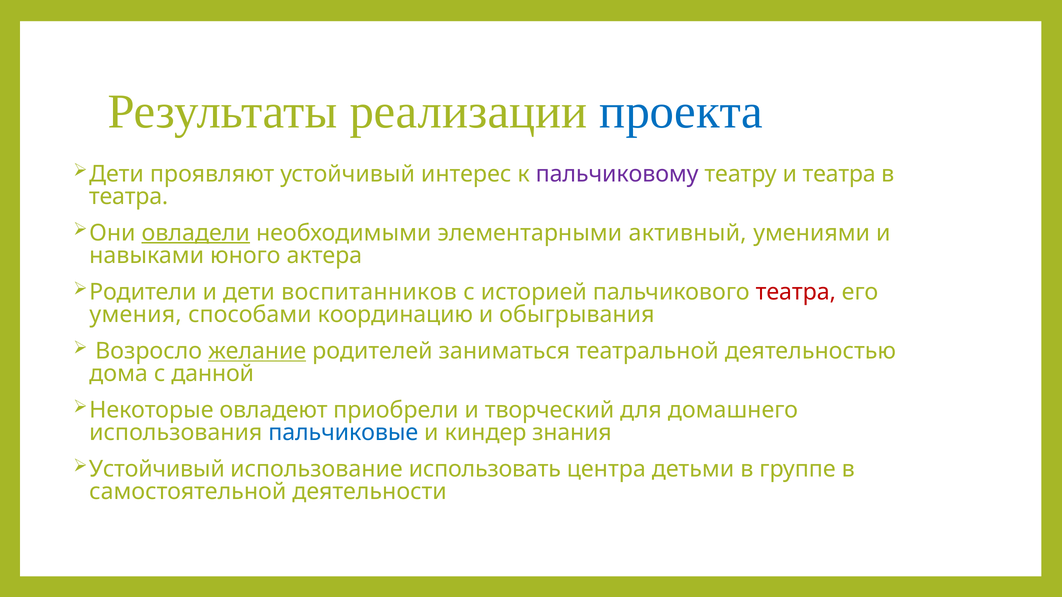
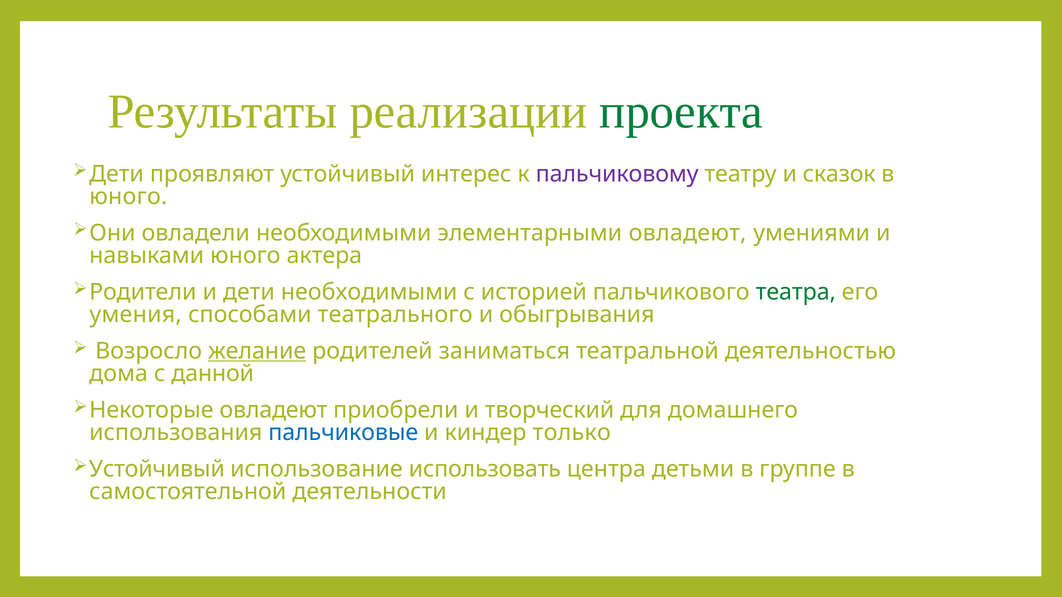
проекта colour: blue -> green (681, 112)
и театра: театра -> сказок (839, 174)
театра: театра -> юного (128, 197)
овладели underline: present -> none (196, 233)
элементарными активный: активный -> овладеют (688, 233)
дети воспитанников: воспитанников -> необходимыми (369, 292)
театра colour: red -> green (796, 292)
координацию: координацию -> театрального (395, 315)
знания: знания -> только (572, 433)
